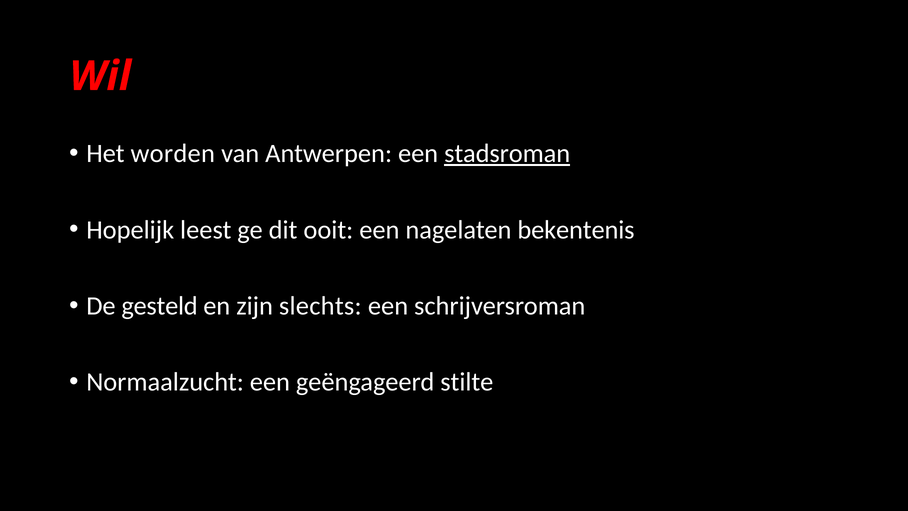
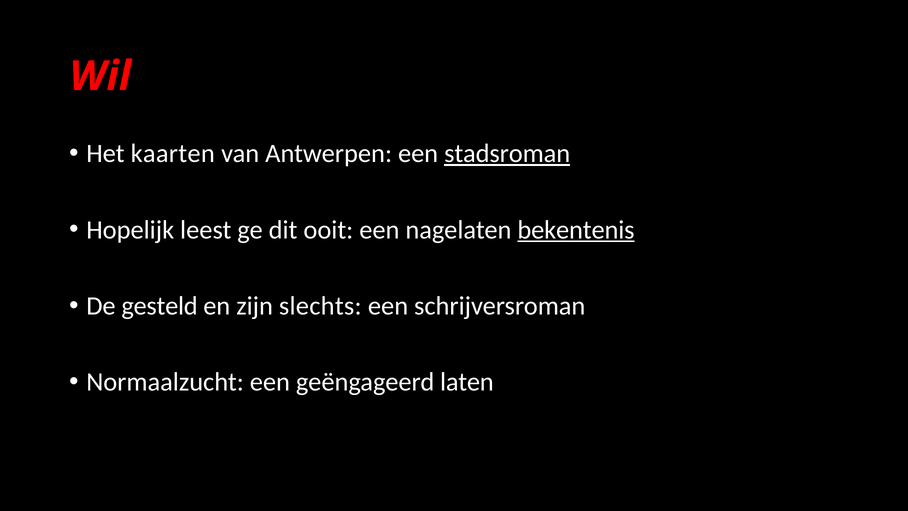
worden: worden -> kaarten (173, 154)
bekentenis underline: none -> present (576, 230)
stilte: stilte -> laten (467, 382)
